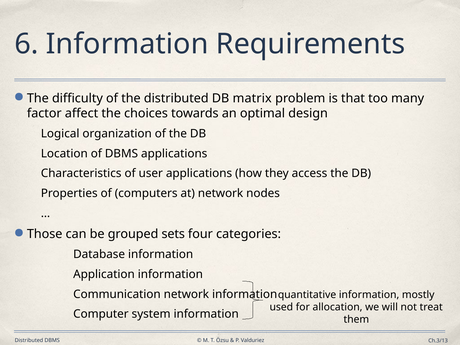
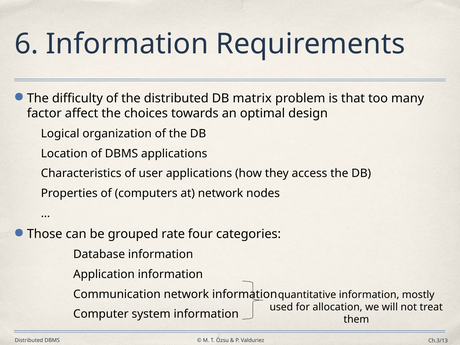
sets: sets -> rate (173, 234)
